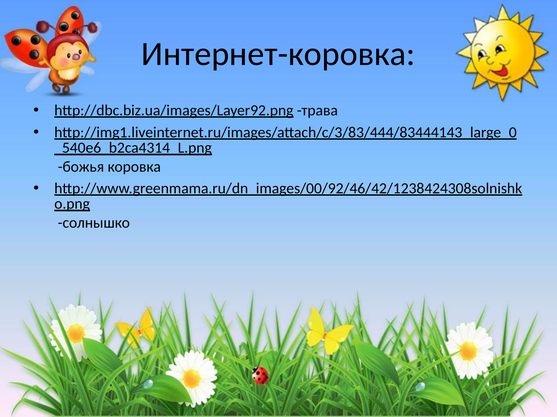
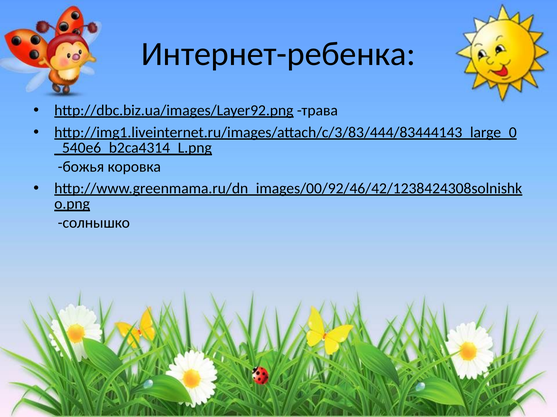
Интернет-коровка: Интернет-коровка -> Интернет-ребенка (278, 54)
